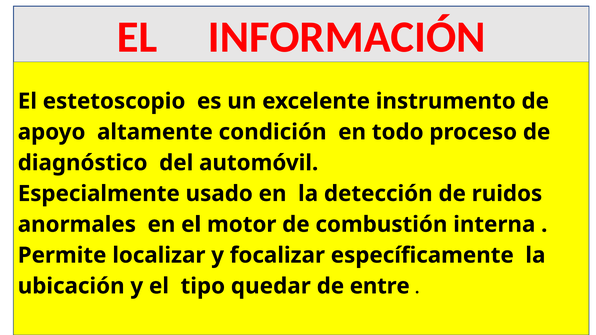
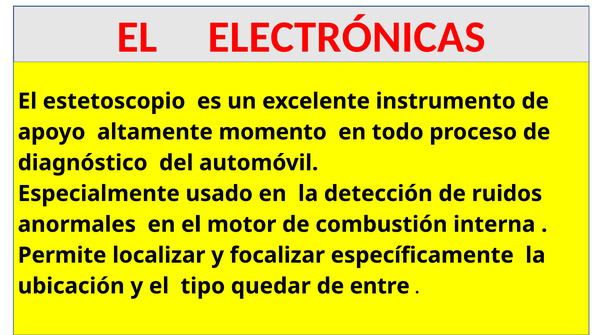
INFORMACIÓN: INFORMACIÓN -> ELECTRÓNICAS (347, 37)
condición: condición -> momento (273, 132)
